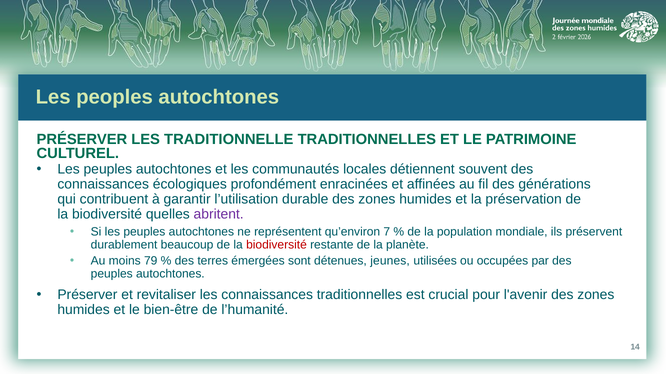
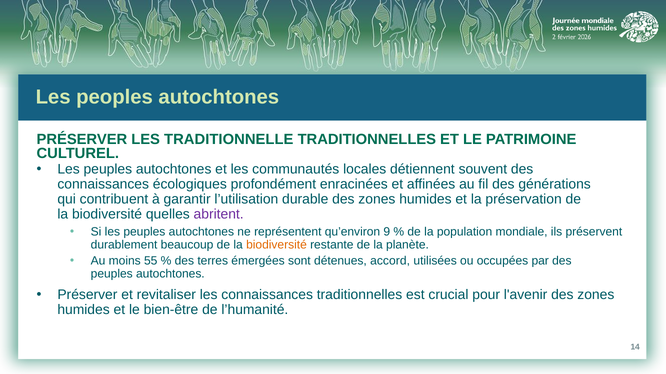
7: 7 -> 9 (387, 232)
biodiversité colour: red -> orange (276, 245)
79: 79 -> 55 (151, 261)
jeunes: jeunes -> accord (390, 261)
